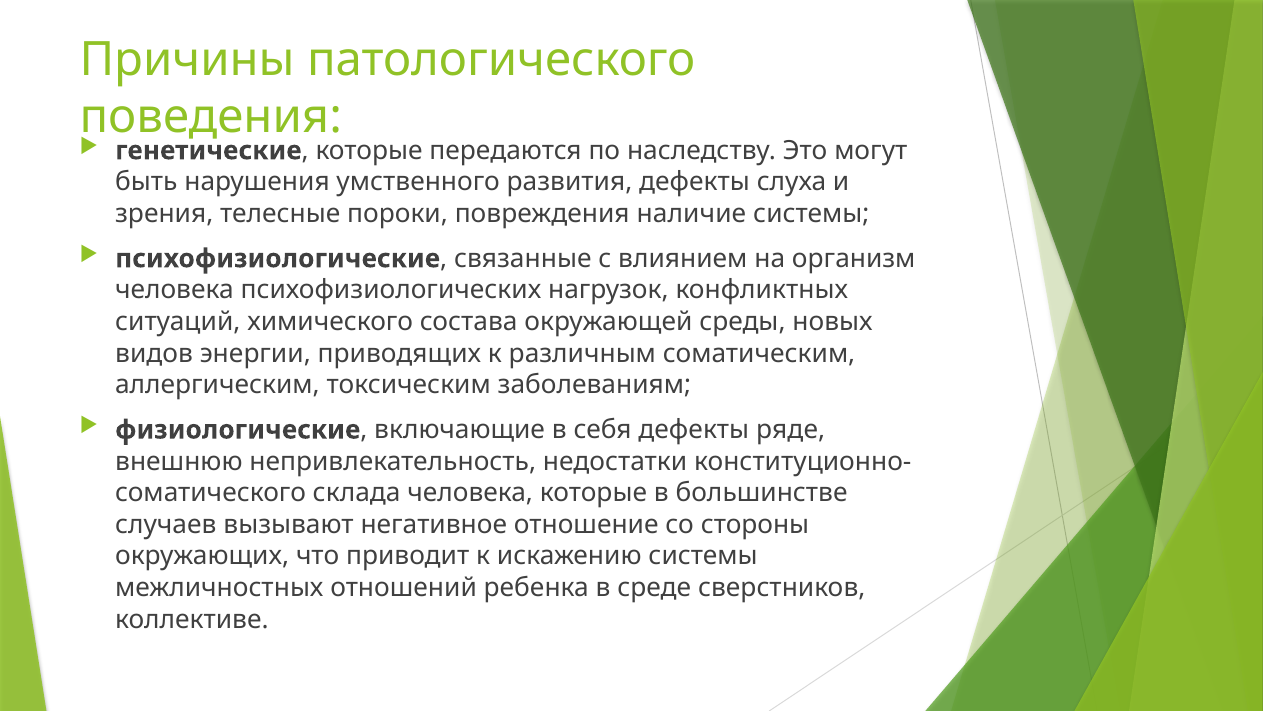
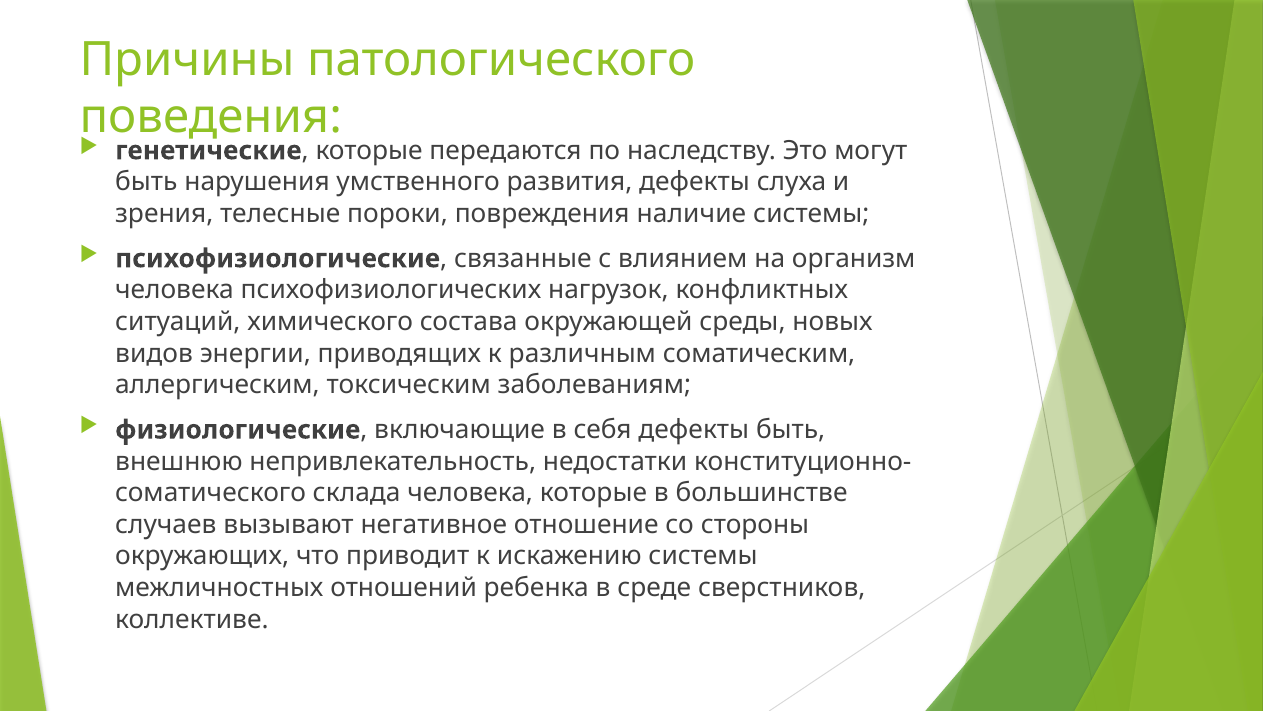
дефекты ряде: ряде -> быть (791, 430)
